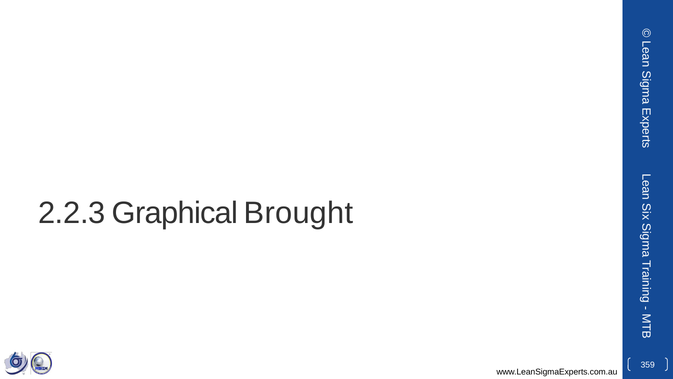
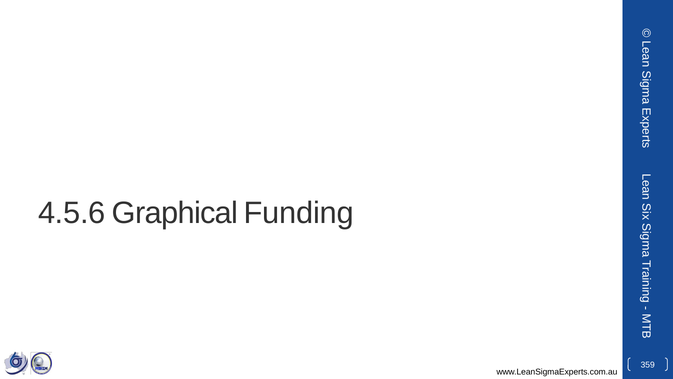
2.2.3: 2.2.3 -> 4.5.6 (72, 213)
Brought: Brought -> Funding (299, 213)
